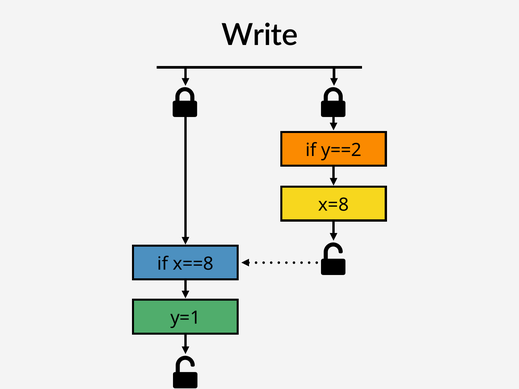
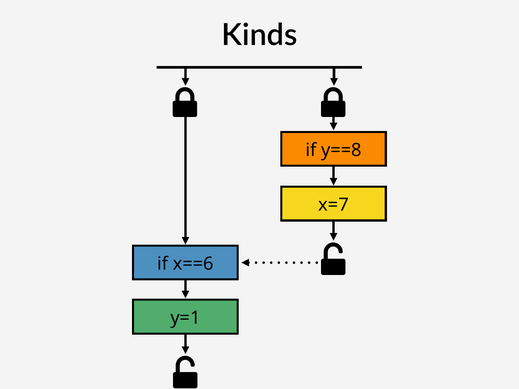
Write: Write -> Kinds (259, 35)
y==2: y==2 -> y==8 (341, 150)
x=8: x=8 -> x=7 (334, 205)
x==8: x==8 -> x==6 (193, 264)
